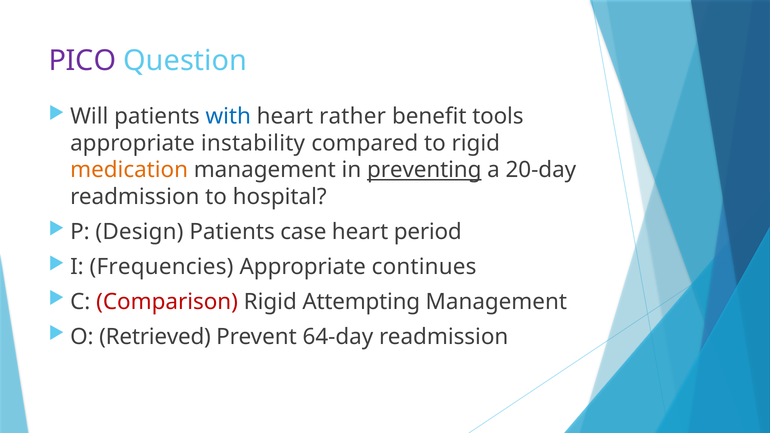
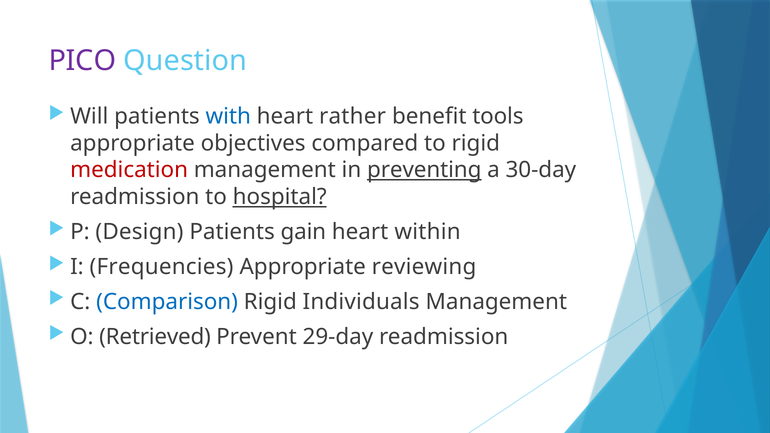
instability: instability -> objectives (253, 143)
medication colour: orange -> red (129, 170)
20-day: 20-day -> 30-day (541, 170)
hospital underline: none -> present (280, 197)
case: case -> gain (303, 232)
period: period -> within (428, 232)
continues: continues -> reviewing (424, 267)
Comparison colour: red -> blue (167, 302)
Attempting: Attempting -> Individuals (361, 302)
64-day: 64-day -> 29-day (338, 337)
